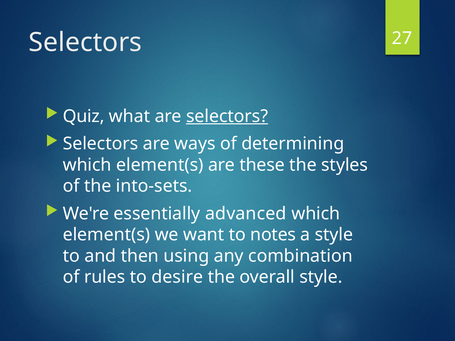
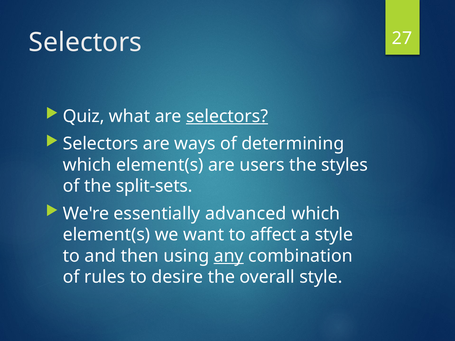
these: these -> users (262, 165)
into-sets: into-sets -> split-sets (154, 186)
notes: notes -> affect (273, 235)
any underline: none -> present (229, 256)
